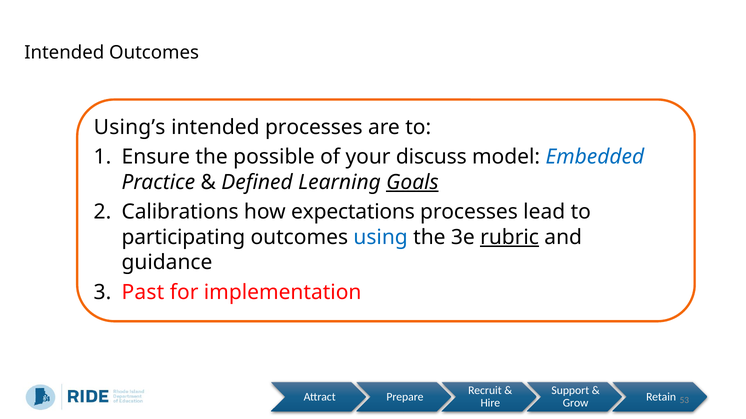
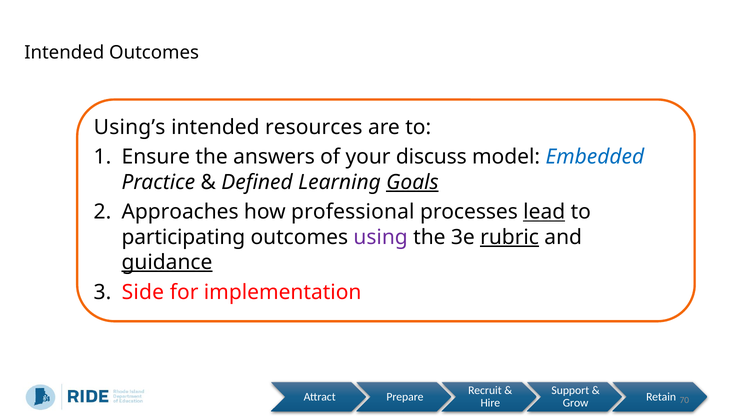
intended processes: processes -> resources (314, 127)
possible: possible -> answers (274, 157)
Calibrations: Calibrations -> Approaches (180, 212)
expectations: expectations -> professional (353, 212)
lead underline: none -> present (544, 212)
using colour: blue -> purple (381, 238)
guidance underline: none -> present (167, 263)
Past: Past -> Side (143, 293)
53: 53 -> 70 (684, 401)
